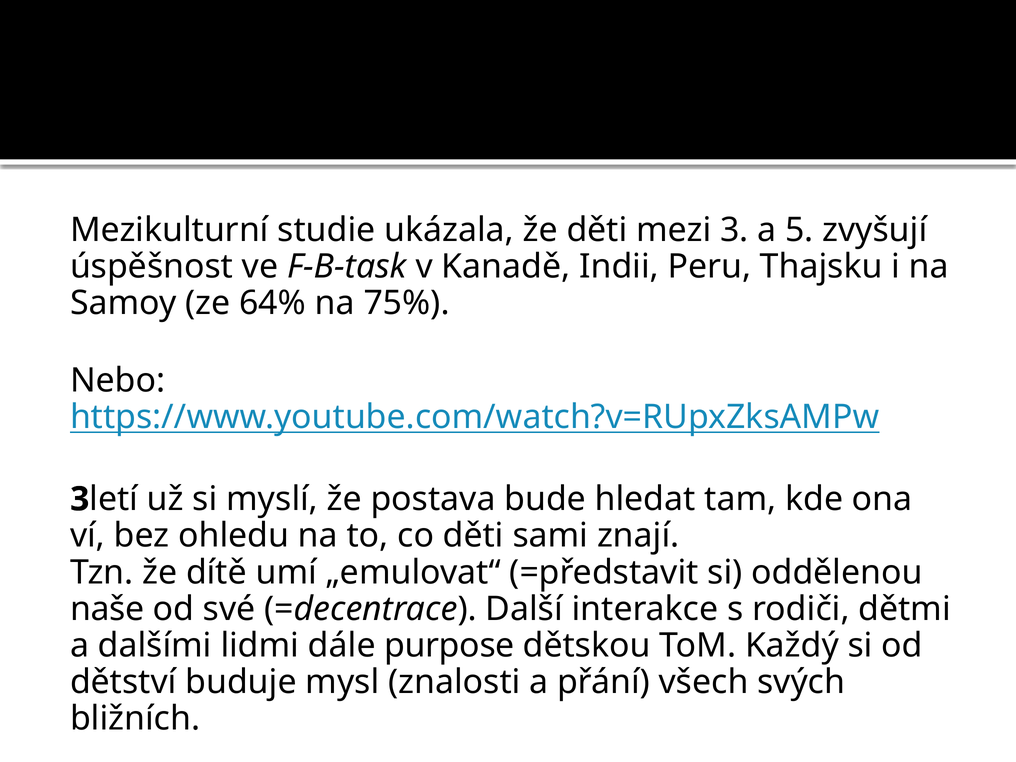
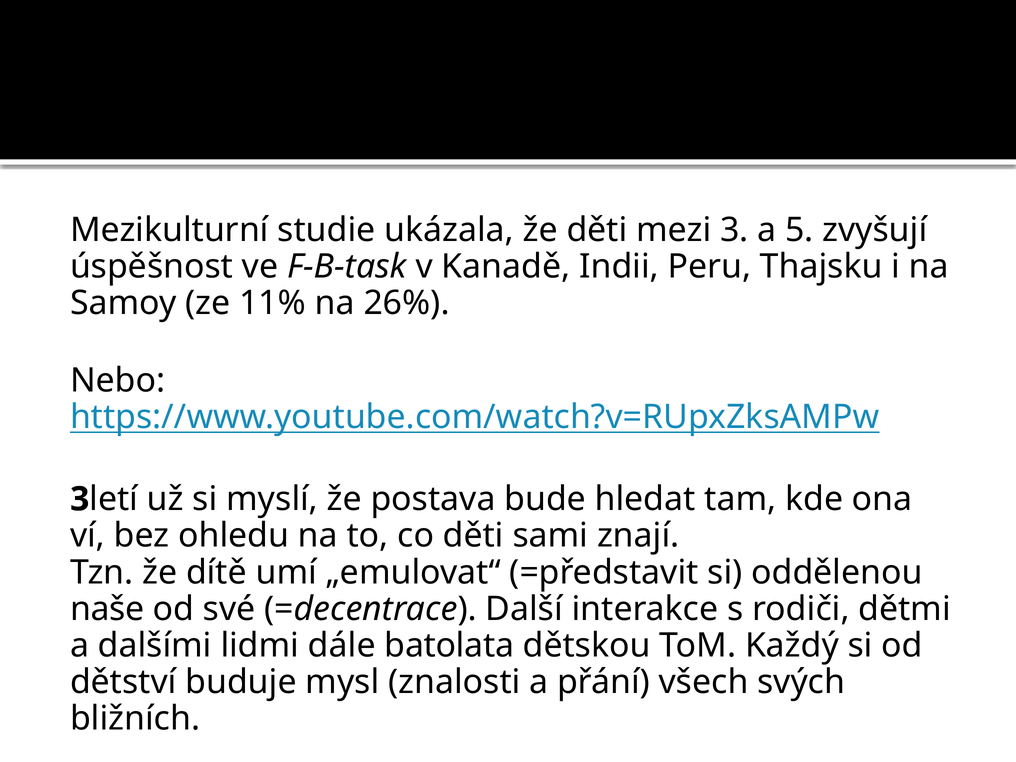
64%: 64% -> 11% (273, 303)
75%: 75% -> 26% (407, 303)
purpose: purpose -> batolata (449, 645)
